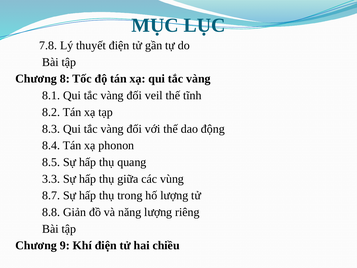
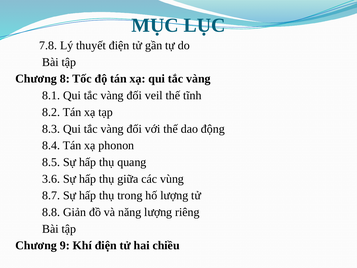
3.3: 3.3 -> 3.6 (51, 179)
